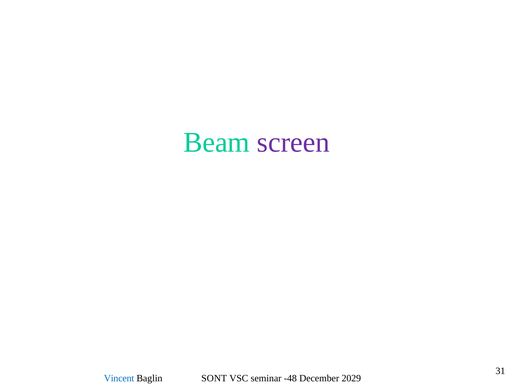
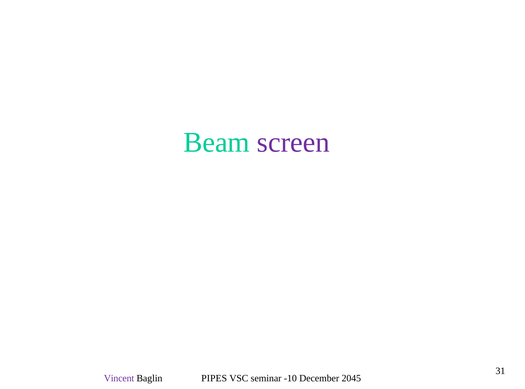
Vincent colour: blue -> purple (119, 378)
SONT: SONT -> PIPES (214, 378)
-48: -48 -> -10 (290, 378)
2029: 2029 -> 2045 (351, 378)
